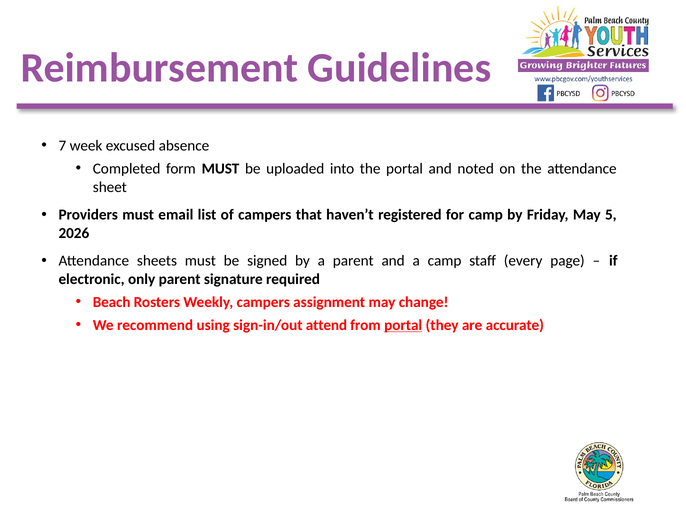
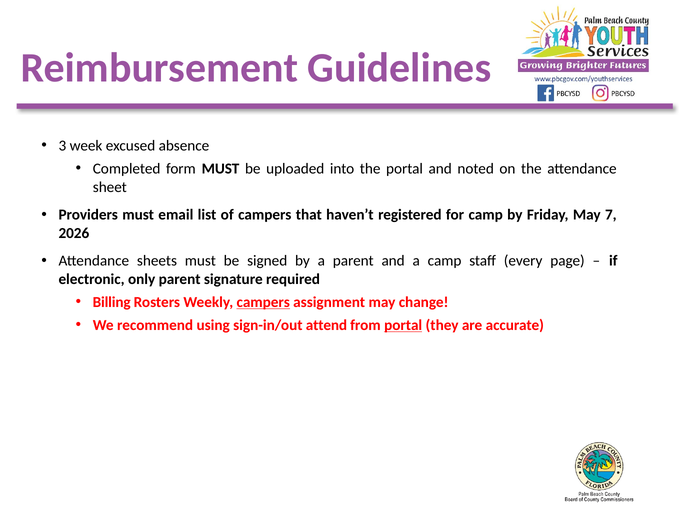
7: 7 -> 3 (62, 146)
5: 5 -> 7 (611, 215)
Beach: Beach -> Billing (112, 303)
campers underline: none -> present (263, 303)
